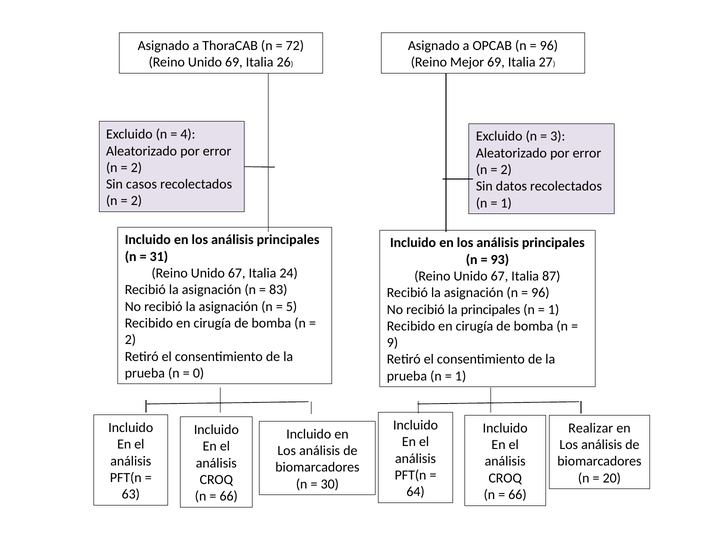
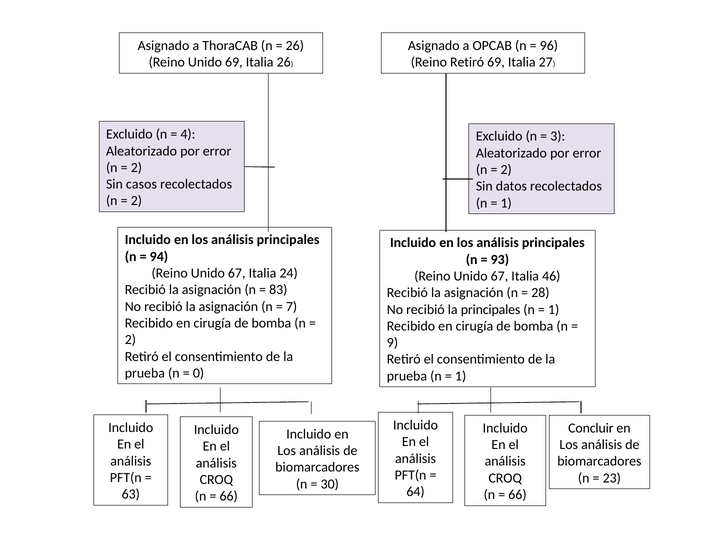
72: 72 -> 26 (295, 46)
Reino Mejor: Mejor -> Retiró (467, 62)
31: 31 -> 94 (159, 256)
87: 87 -> 46 (551, 276)
96: 96 -> 28 (540, 293)
5: 5 -> 7 (292, 306)
Realizar: Realizar -> Concluir (591, 428)
20: 20 -> 23 (612, 478)
